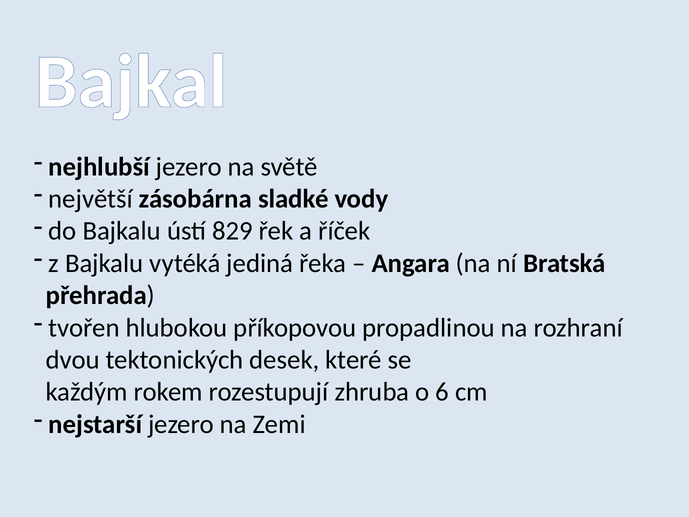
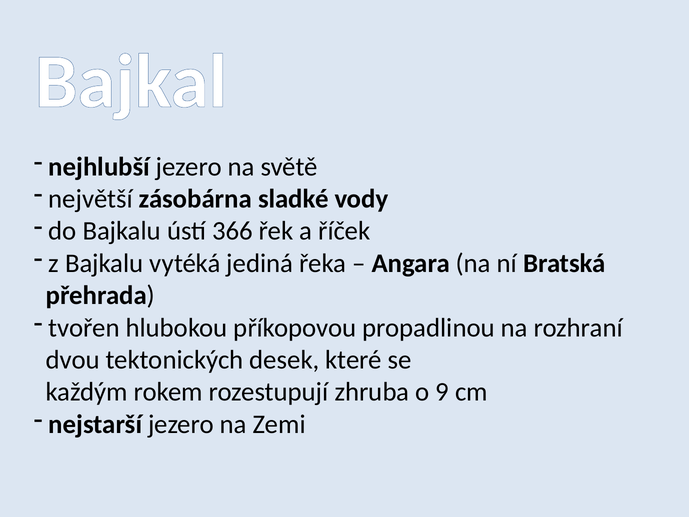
829: 829 -> 366 (233, 231)
6: 6 -> 9 (442, 392)
